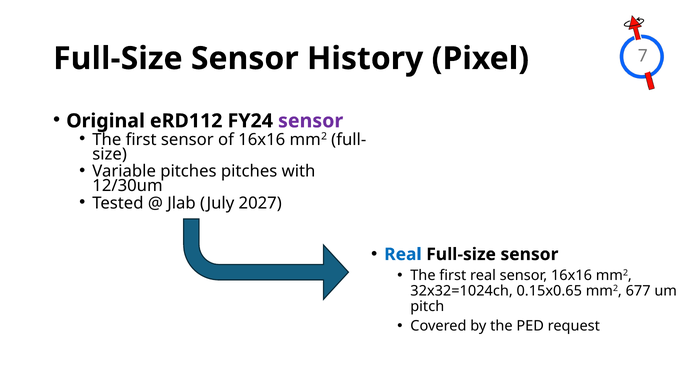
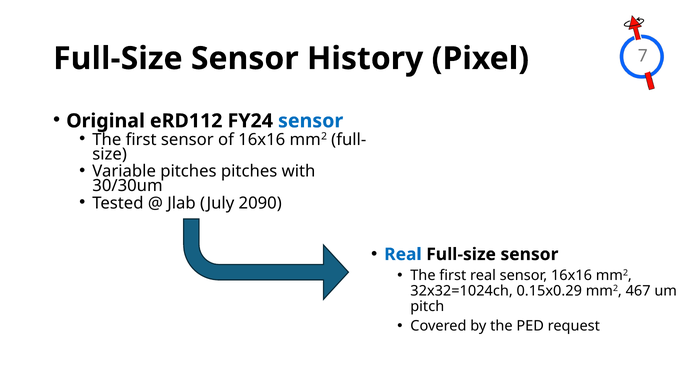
sensor colour: purple -> blue (311, 121)
12/30um: 12/30um -> 30/30um (127, 186)
2027: 2027 -> 2090 (260, 203)
0.15x0.65: 0.15x0.65 -> 0.15x0.29 (549, 291)
677: 677 -> 467 (638, 291)
